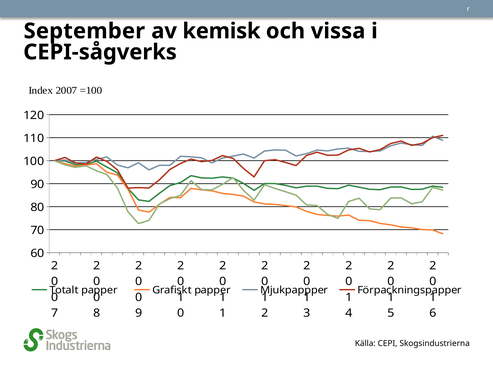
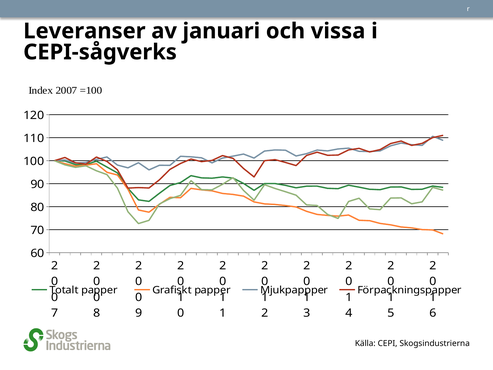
September: September -> Leveranser (84, 31)
kemisk: kemisk -> januari (221, 31)
